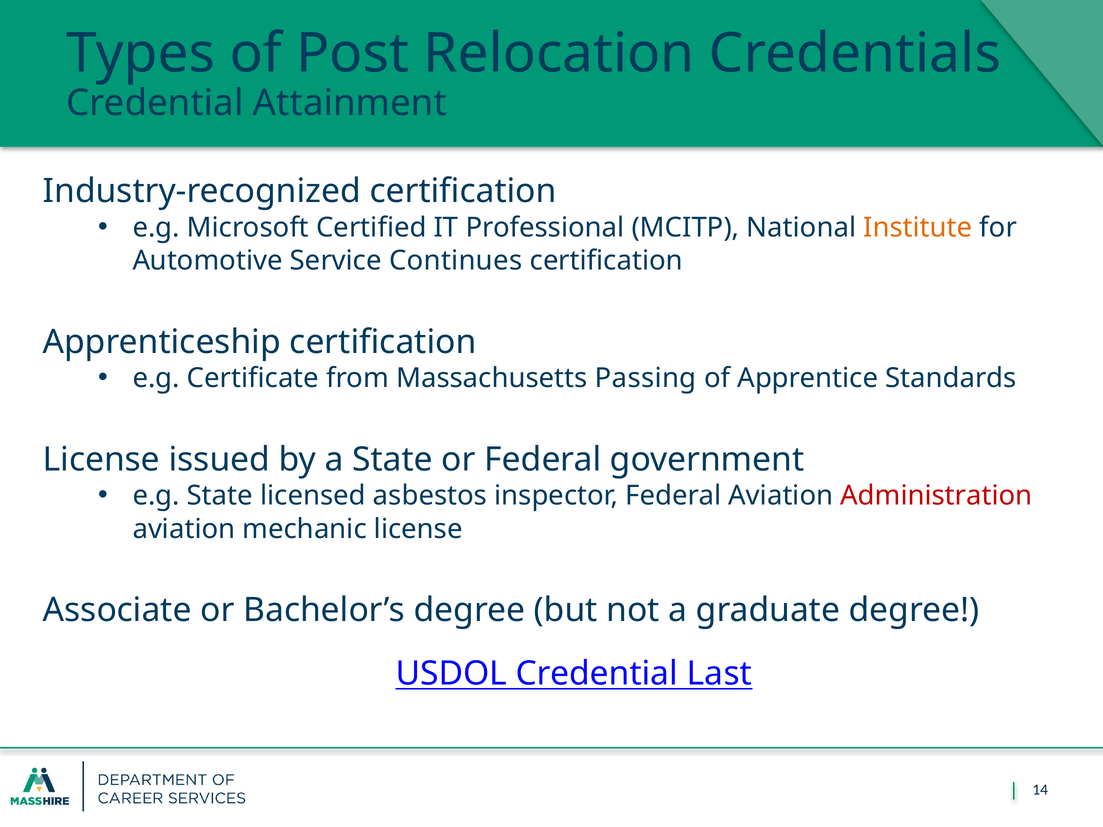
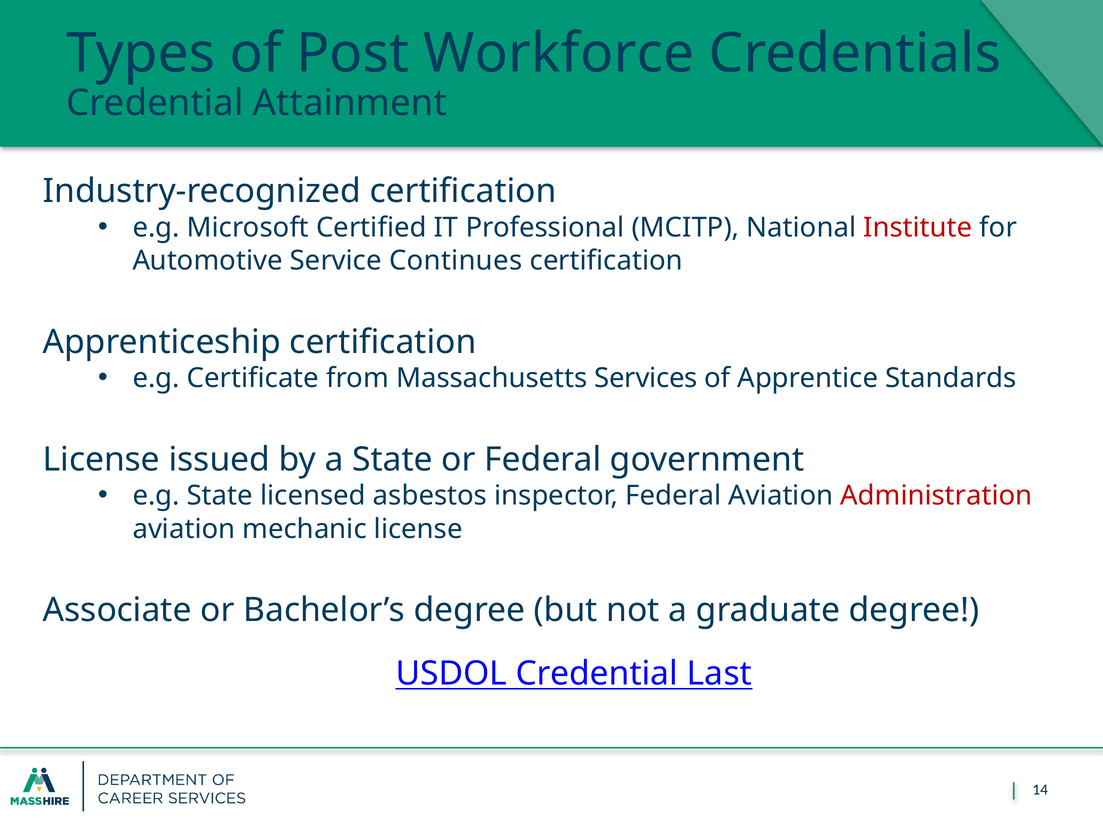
Relocation: Relocation -> Workforce (559, 53)
Institute colour: orange -> red (918, 228)
Passing: Passing -> Services (646, 378)
